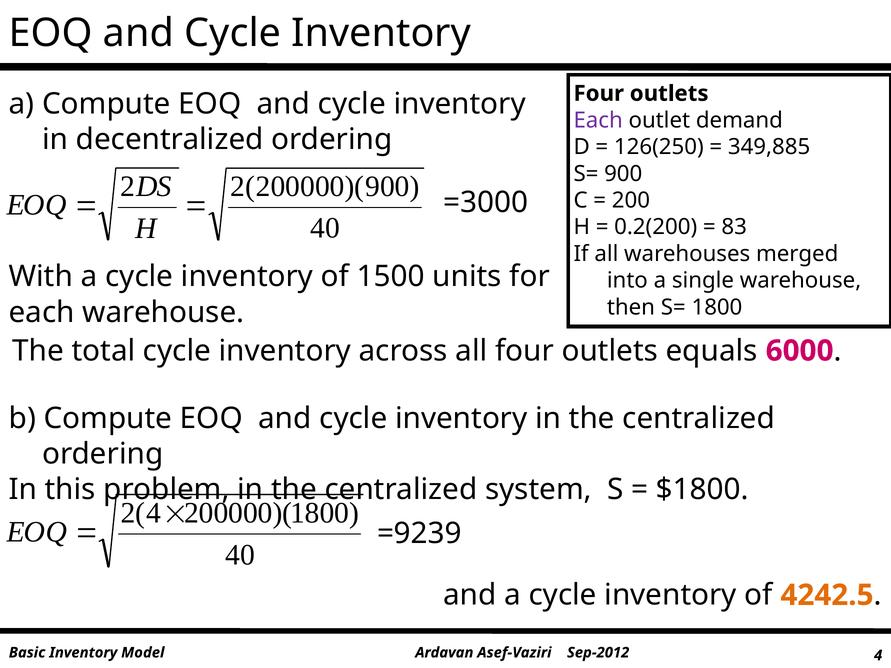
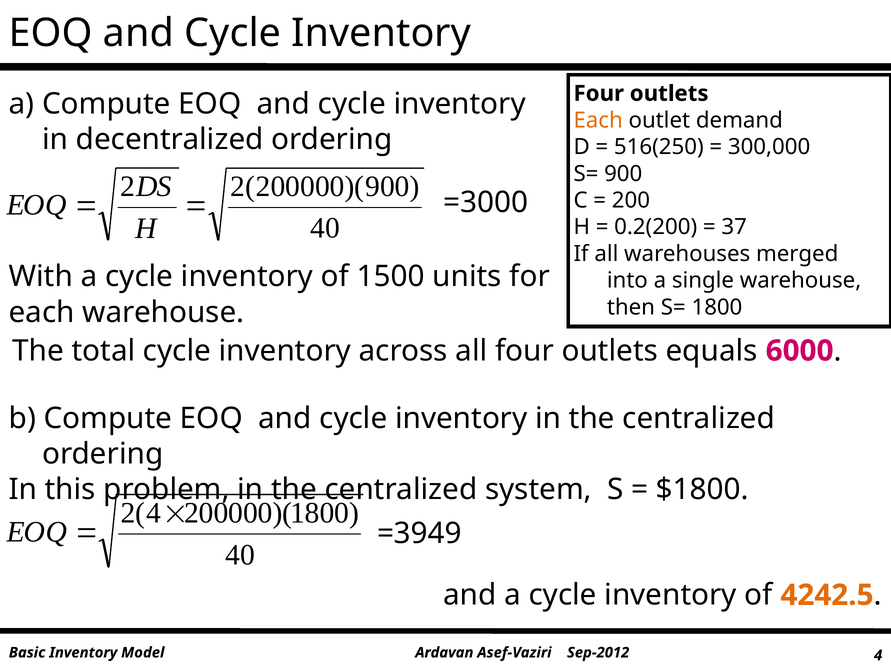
Each colour: purple -> orange (598, 120)
126(250: 126(250 -> 516(250 (659, 147)
349,885: 349,885 -> 300,000 (769, 147)
83: 83 -> 37 (734, 227)
=9239: =9239 -> =3949 (419, 534)
